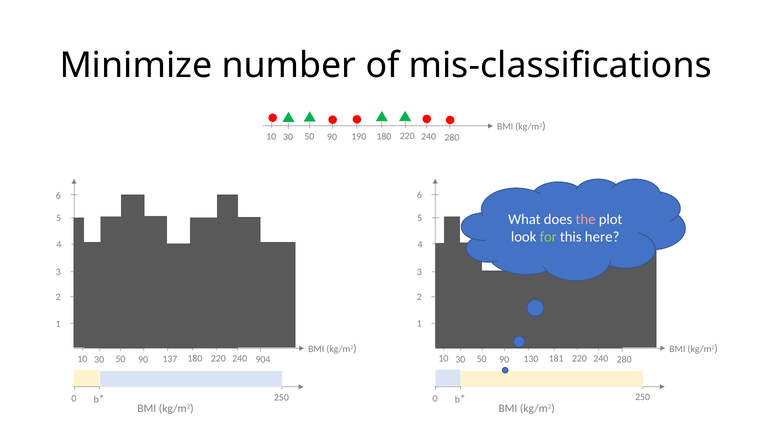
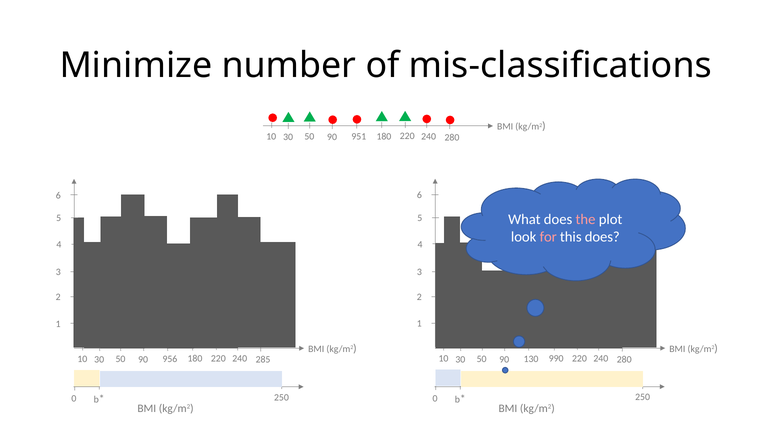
190: 190 -> 951 (359, 137)
for colour: light green -> pink (548, 237)
this here: here -> does (602, 237)
181: 181 -> 990 (556, 359)
137: 137 -> 956 (170, 359)
904: 904 -> 285 (263, 360)
